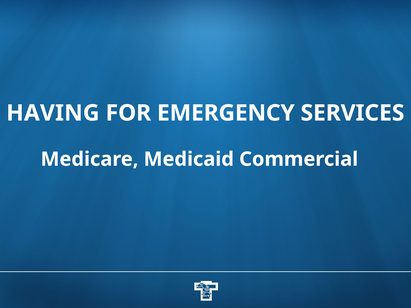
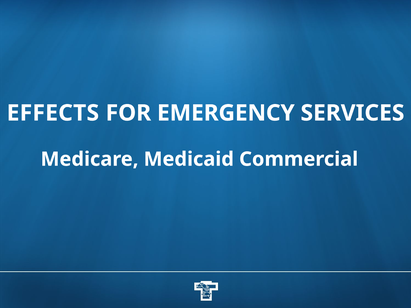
HAVING: HAVING -> EFFECTS (53, 113)
